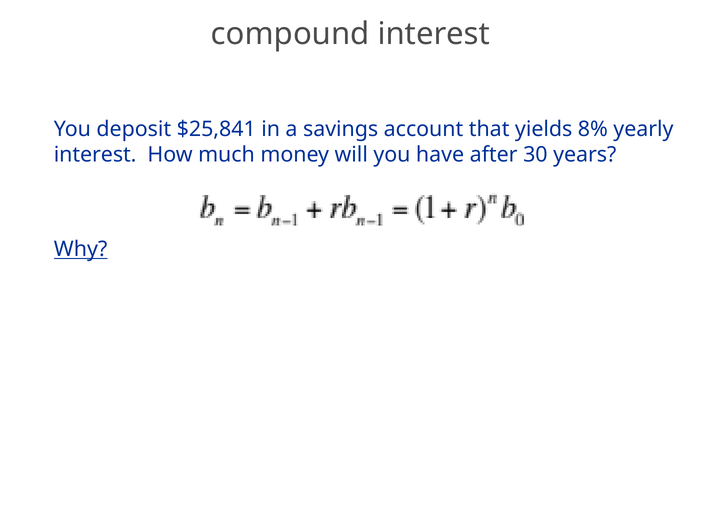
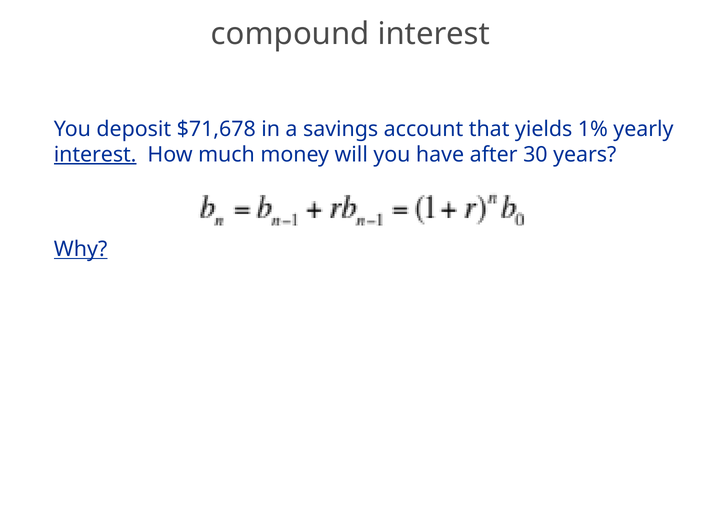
$25,841: $25,841 -> $71,678 (216, 129)
8%: 8% -> 1% (593, 129)
interest underline: none -> present (95, 155)
